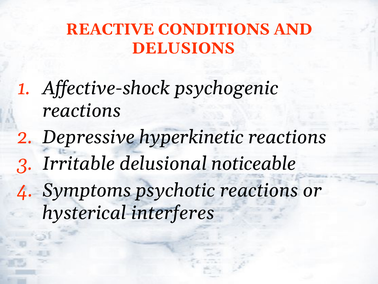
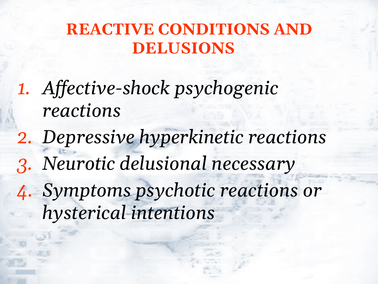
Irritable: Irritable -> Neurotic (79, 163)
noticeable: noticeable -> necessary (254, 163)
interferes: interferes -> intentions (173, 213)
